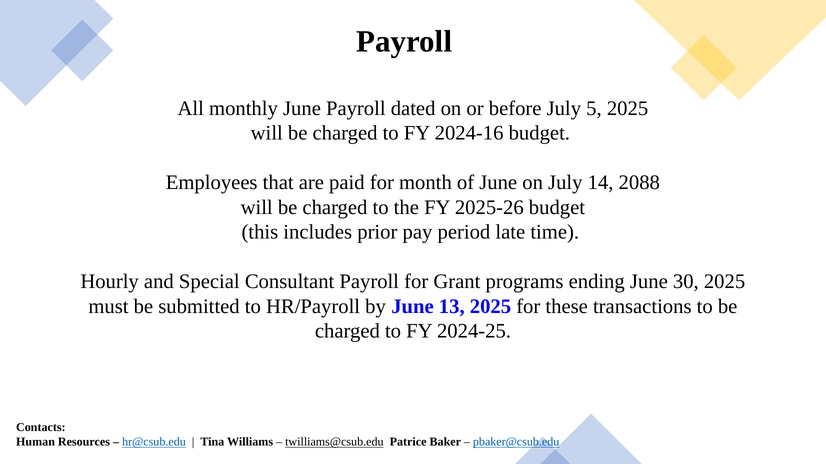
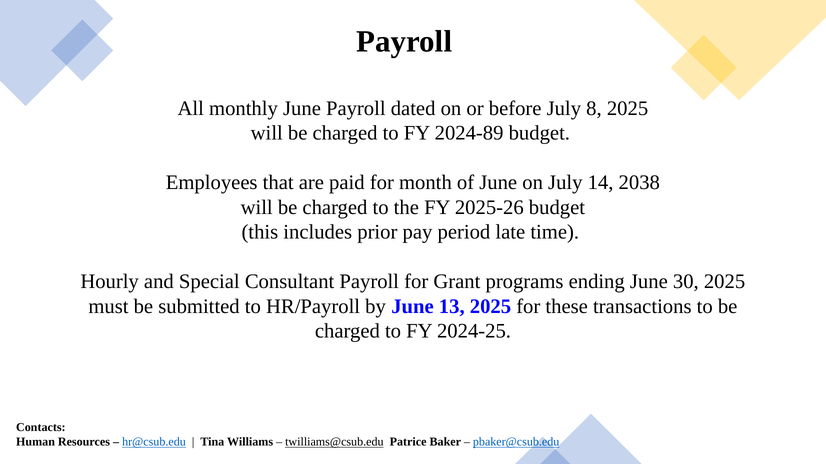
5: 5 -> 8 (594, 108)
2024-16: 2024-16 -> 2024-89 (469, 133)
2088: 2088 -> 2038 (639, 183)
